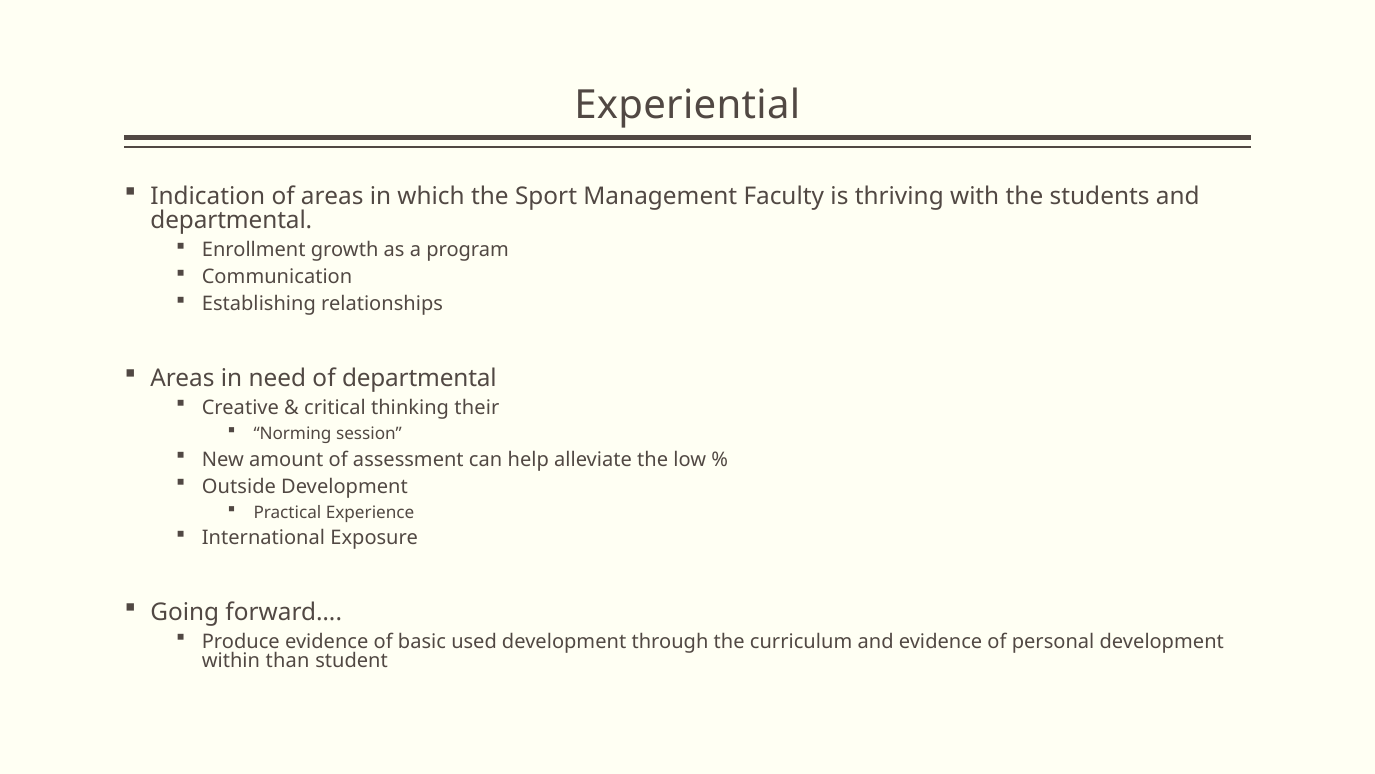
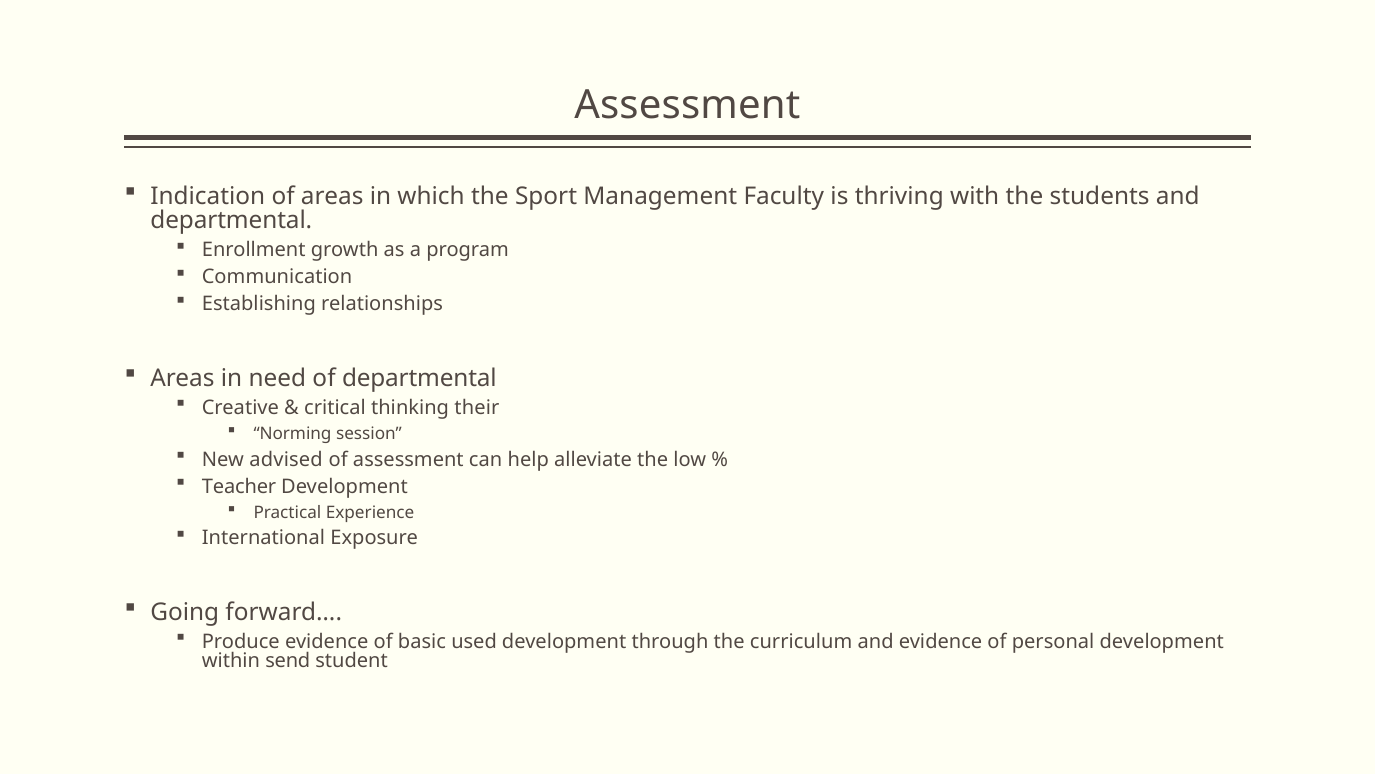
Experiential: Experiential -> Assessment (687, 105)
amount: amount -> advised (286, 459)
Outside: Outside -> Teacher (239, 486)
than: than -> send (288, 661)
